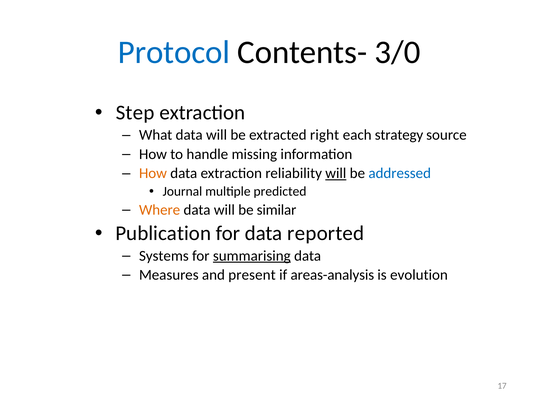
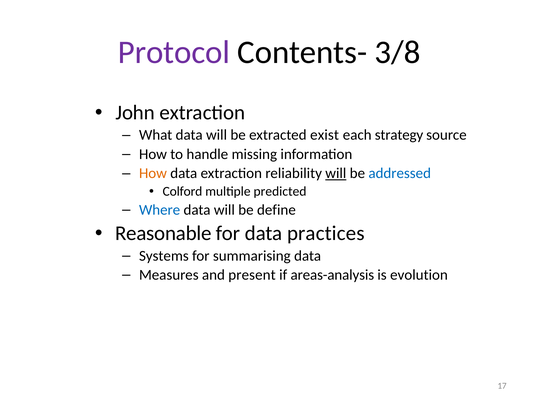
Protocol colour: blue -> purple (174, 52)
3/0: 3/0 -> 3/8 (398, 52)
Step: Step -> John (135, 113)
right: right -> exist (325, 135)
Journal: Journal -> Colford (182, 192)
Where colour: orange -> blue (160, 210)
similar: similar -> define (276, 210)
Publication: Publication -> Reasonable (163, 233)
reported: reported -> practices (326, 233)
summarising underline: present -> none (252, 256)
